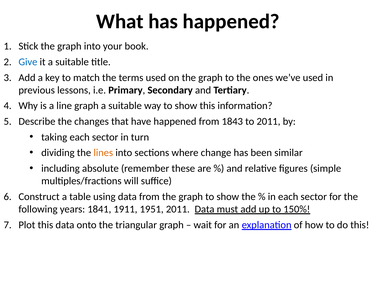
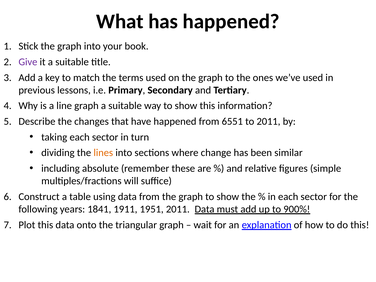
Give colour: blue -> purple (28, 62)
1843: 1843 -> 6551 (232, 121)
150%: 150% -> 900% (297, 209)
